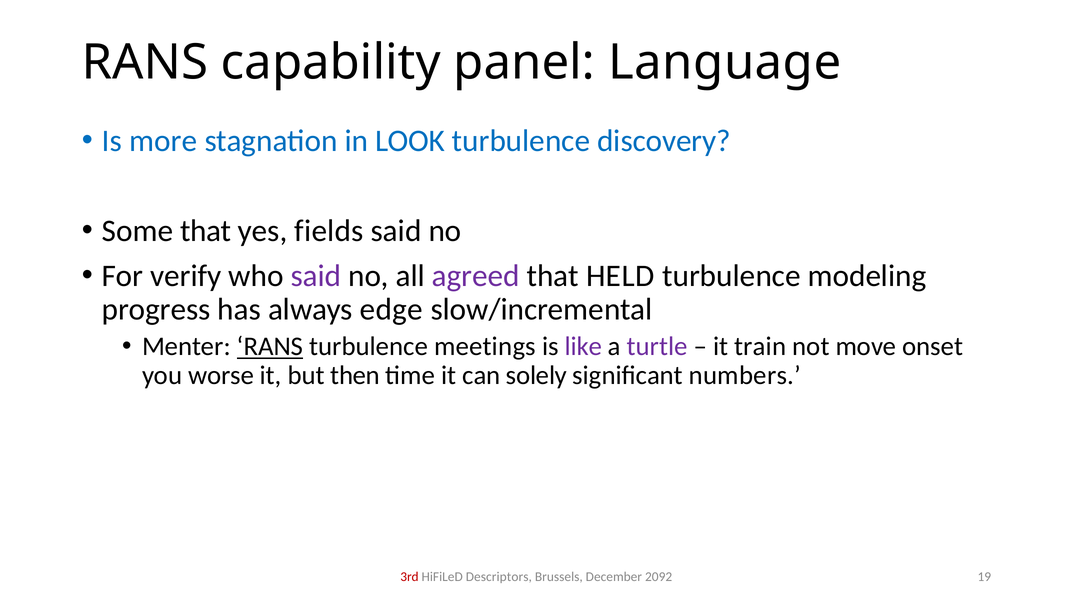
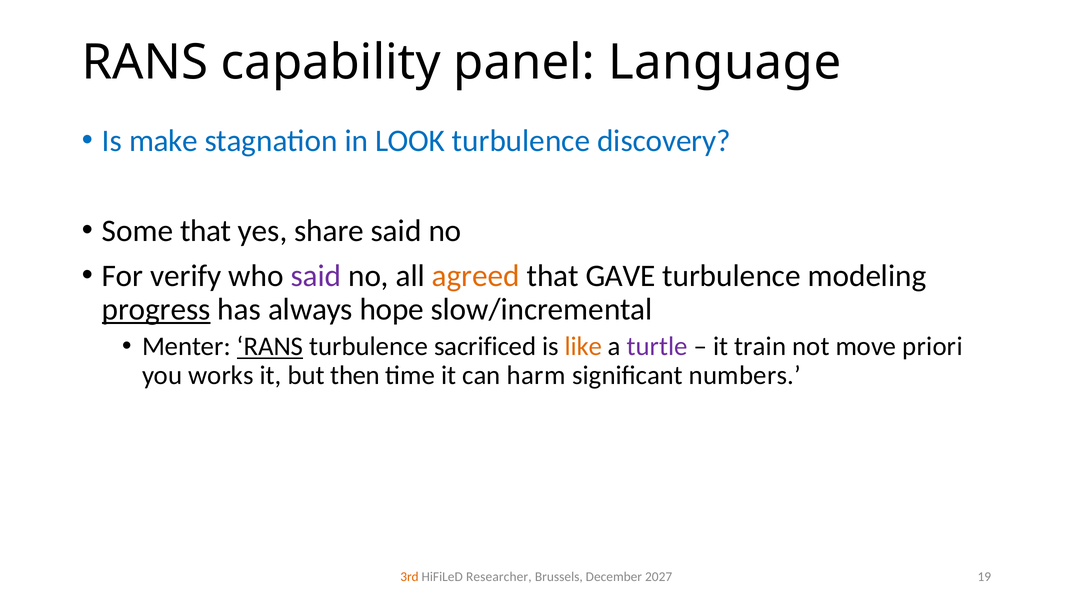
more: more -> make (163, 141)
fields: fields -> share (329, 231)
agreed colour: purple -> orange (476, 276)
HELD: HELD -> GAVE (621, 276)
progress underline: none -> present (156, 309)
edge: edge -> hope (392, 309)
meetings: meetings -> sacrificed (485, 346)
like colour: purple -> orange (583, 346)
onset: onset -> priori (932, 346)
worse: worse -> works (221, 375)
solely: solely -> harm (536, 375)
3rd colour: red -> orange (409, 576)
Descriptors: Descriptors -> Researcher (499, 576)
2092: 2092 -> 2027 (659, 576)
